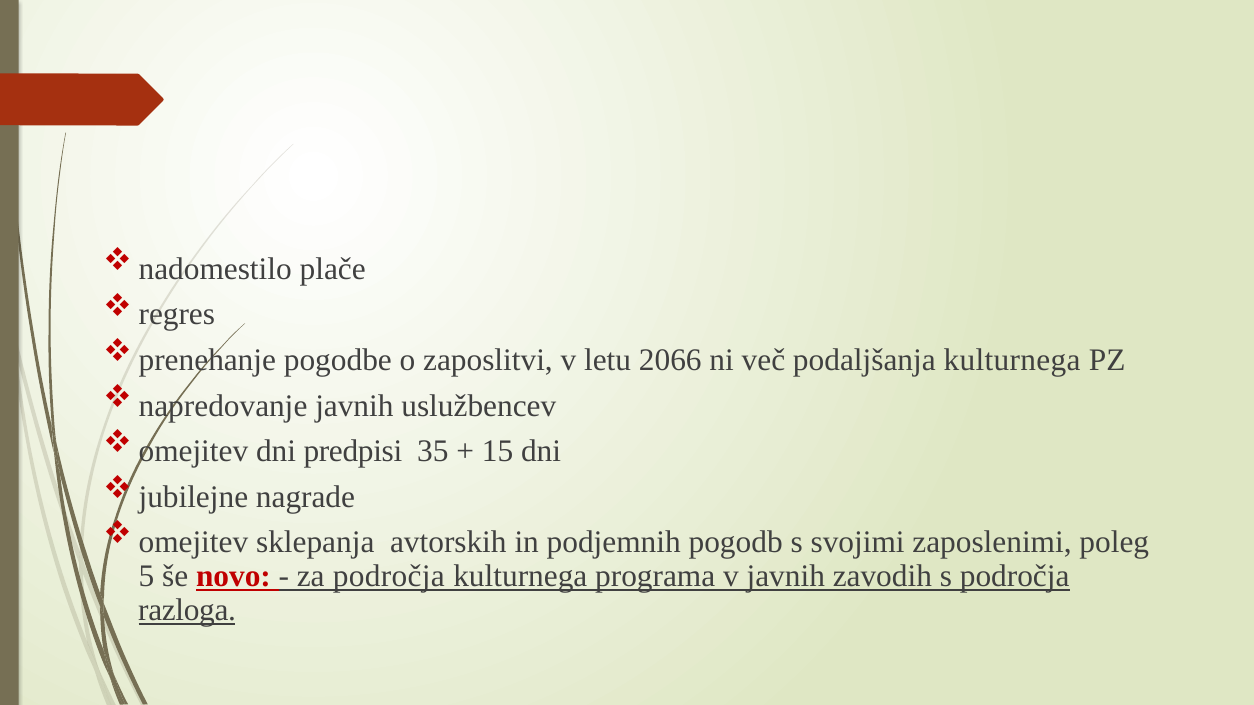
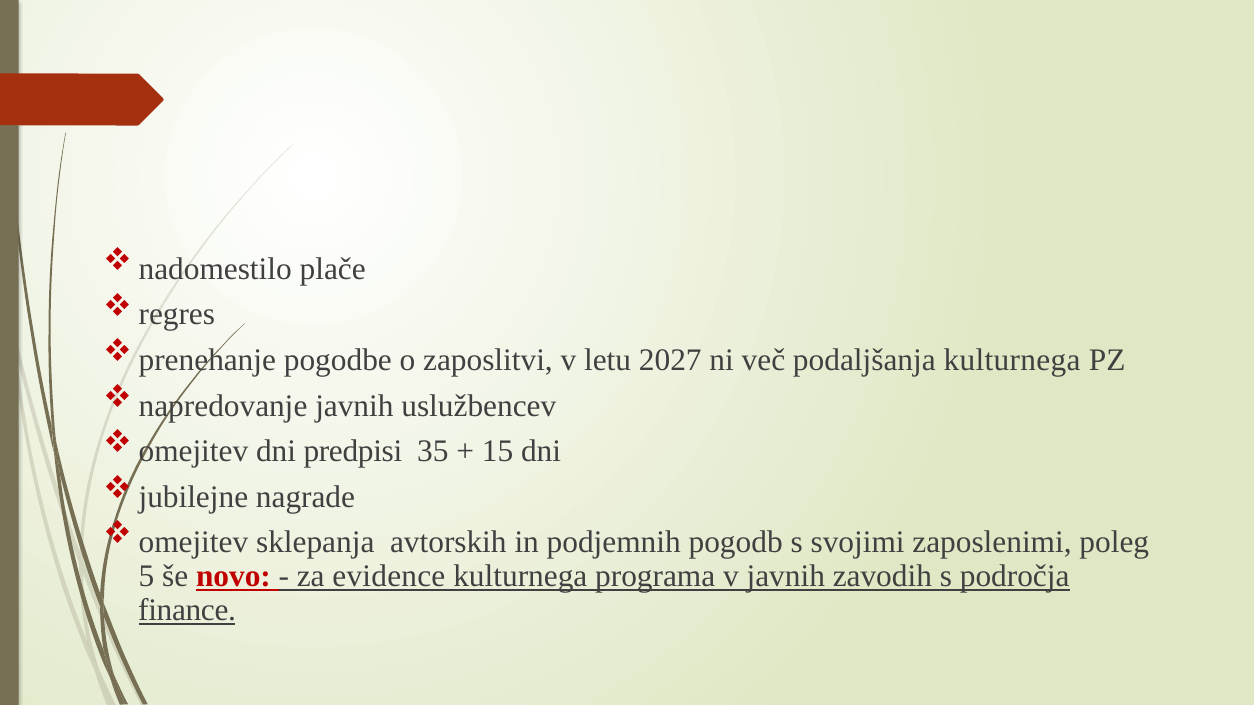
2066: 2066 -> 2027 (670, 360)
za področja: področja -> evidence (389, 576)
razloga: razloga -> finance (187, 610)
